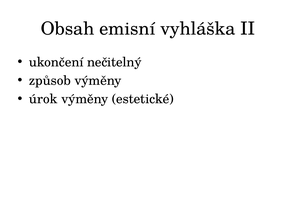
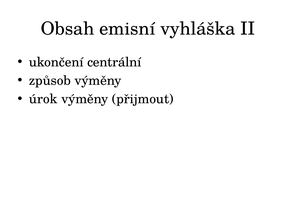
nečitelný: nečitelný -> centrální (114, 62)
estetické: estetické -> přijmout (143, 99)
